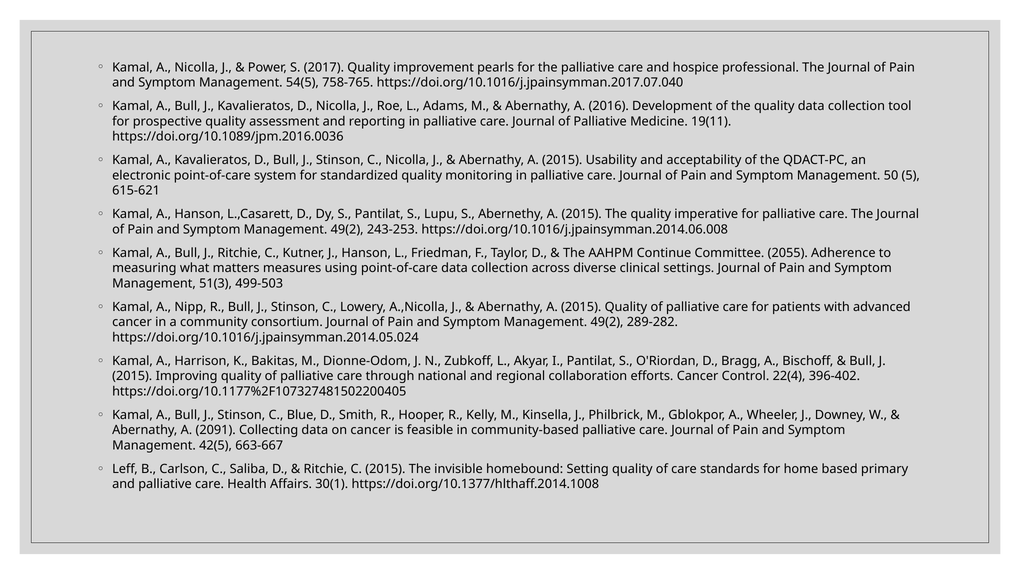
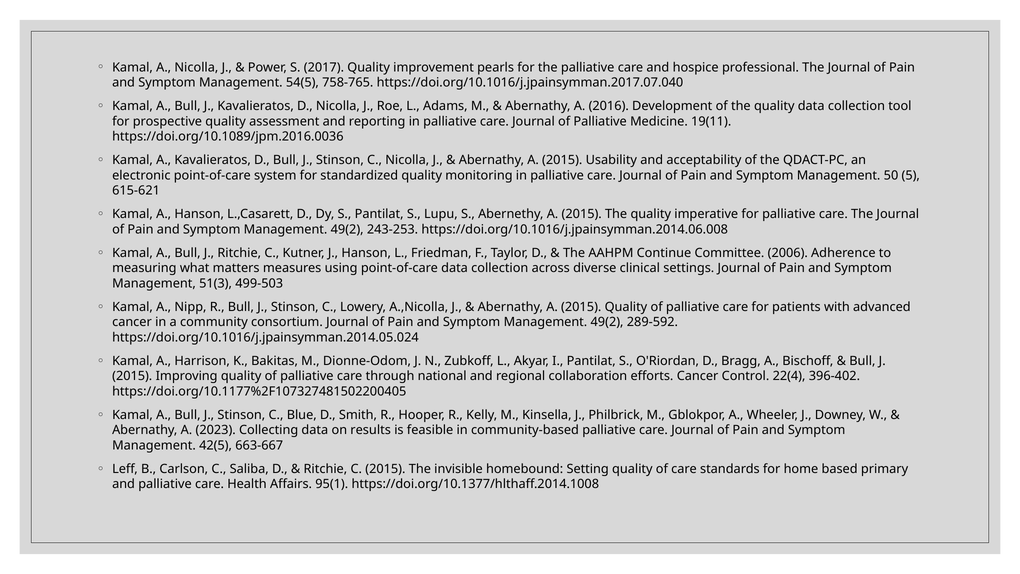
2055: 2055 -> 2006 (788, 253)
289-282: 289-282 -> 289-592 (652, 322)
2091: 2091 -> 2023 (216, 430)
on cancer: cancer -> results (371, 430)
30(1: 30(1 -> 95(1 (332, 484)
